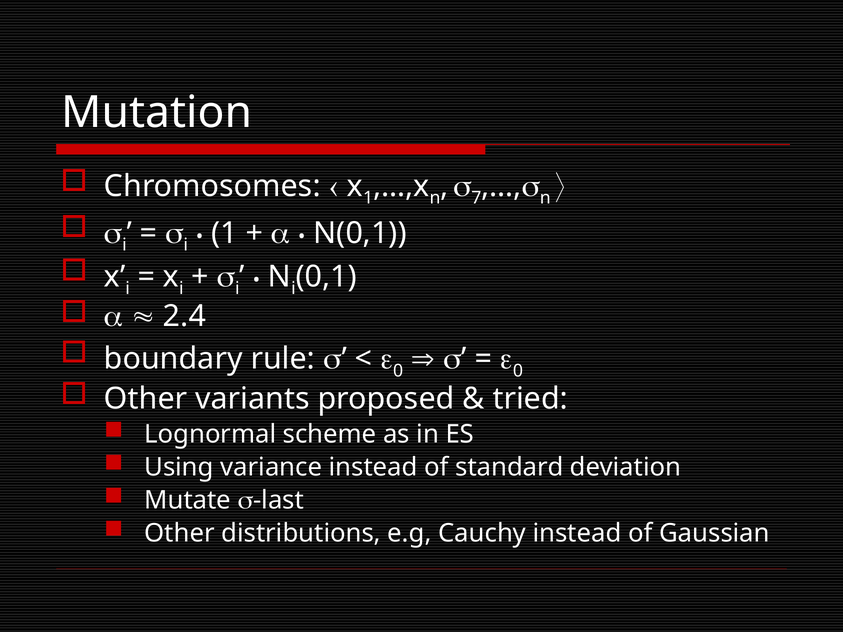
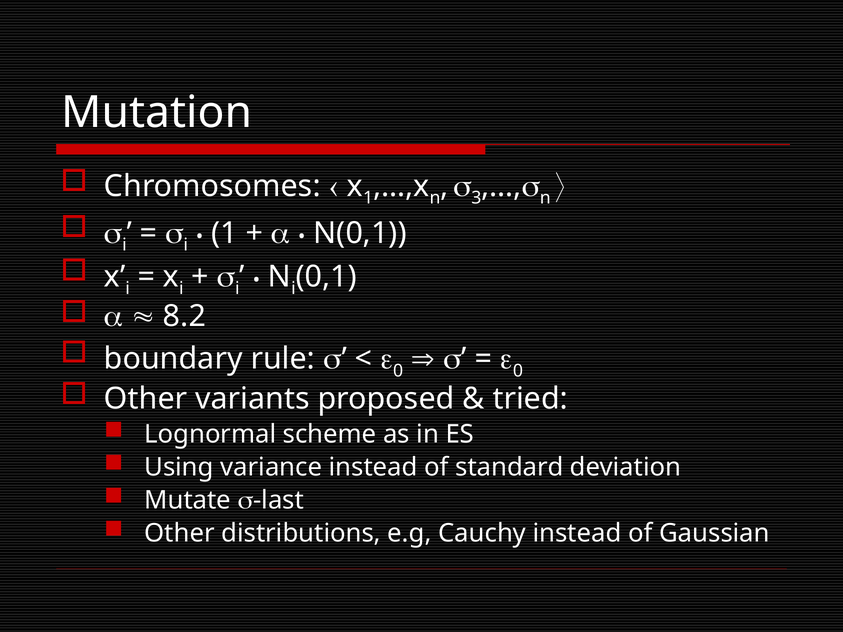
7: 7 -> 3 (476, 198)
2.4: 2.4 -> 8.2 (184, 317)
